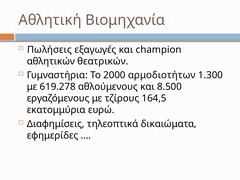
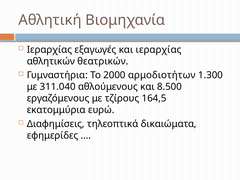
Πωλήσεις: Πωλήσεις -> Ιεραρχίας (49, 50)
και champion: champion -> ιεραρχίας (159, 50)
619.278: 619.278 -> 311.040 (58, 87)
